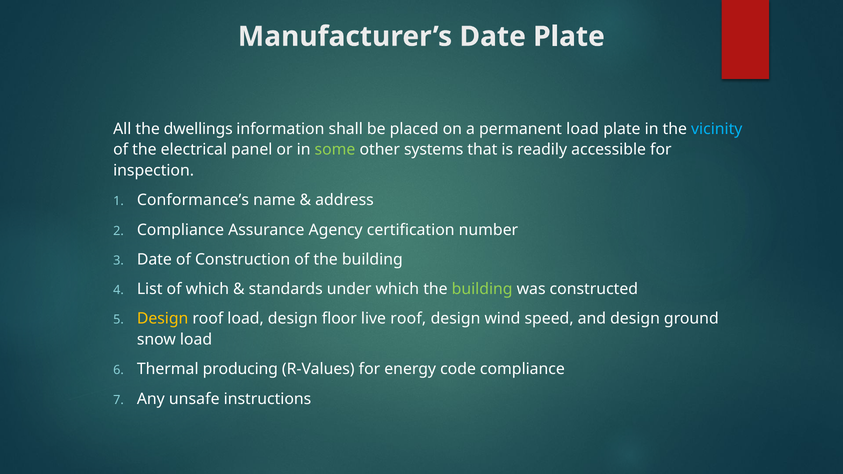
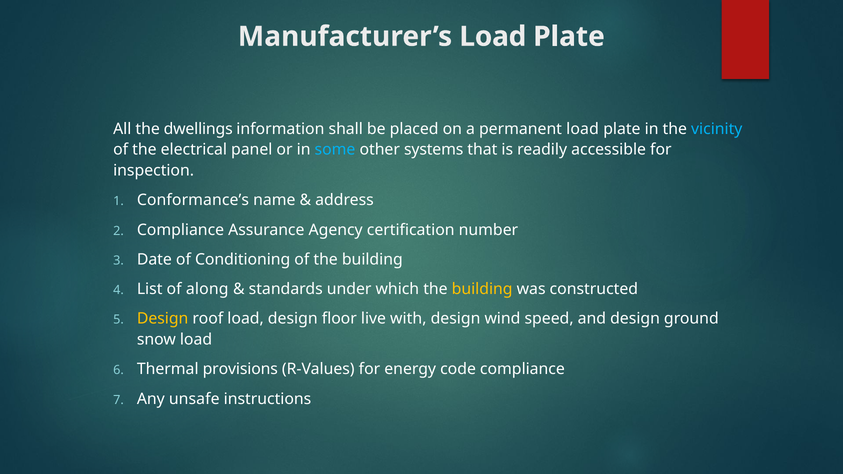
Manufacturer’s Date: Date -> Load (493, 37)
some colour: light green -> light blue (335, 150)
Construction: Construction -> Conditioning (243, 260)
of which: which -> along (207, 289)
building colour: light green -> yellow (482, 289)
live roof: roof -> with (408, 319)
producing: producing -> provisions (240, 369)
